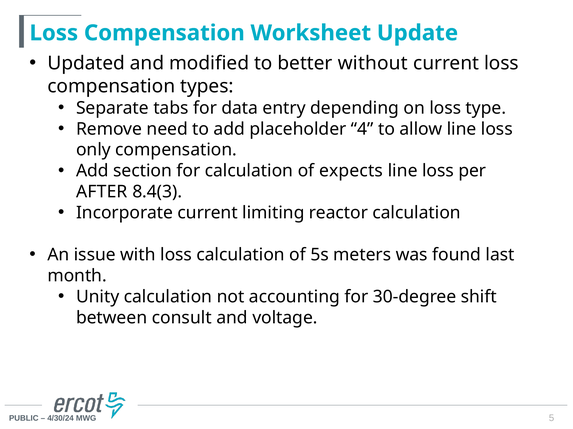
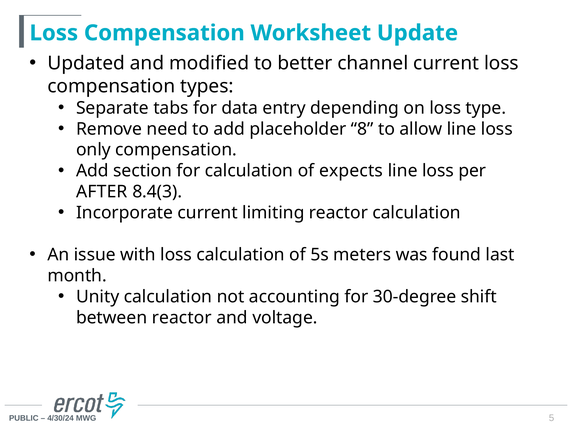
without: without -> channel (373, 63)
4: 4 -> 8 (362, 129)
between consult: consult -> reactor (182, 318)
